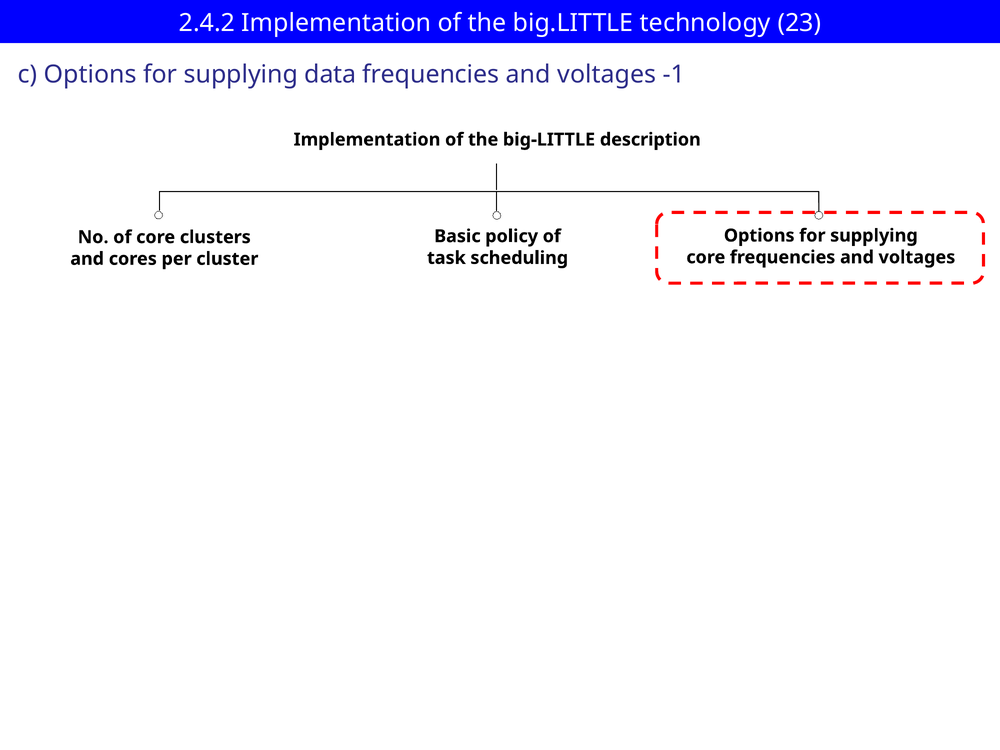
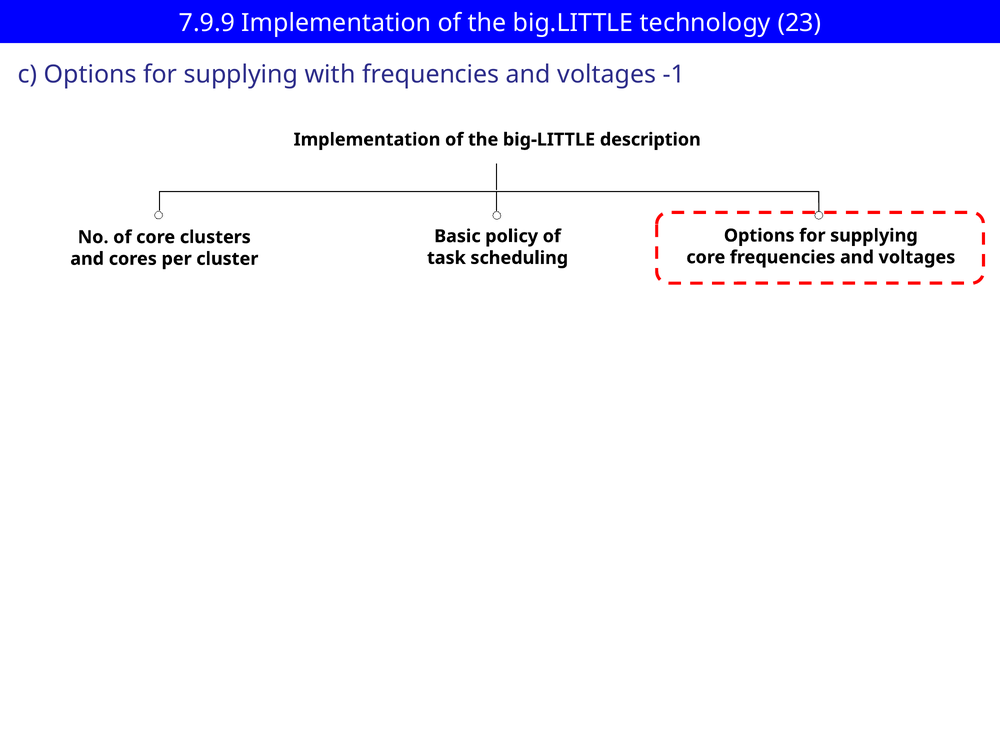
2.4.2: 2.4.2 -> 7.9.9 (207, 23)
data: data -> with (330, 74)
